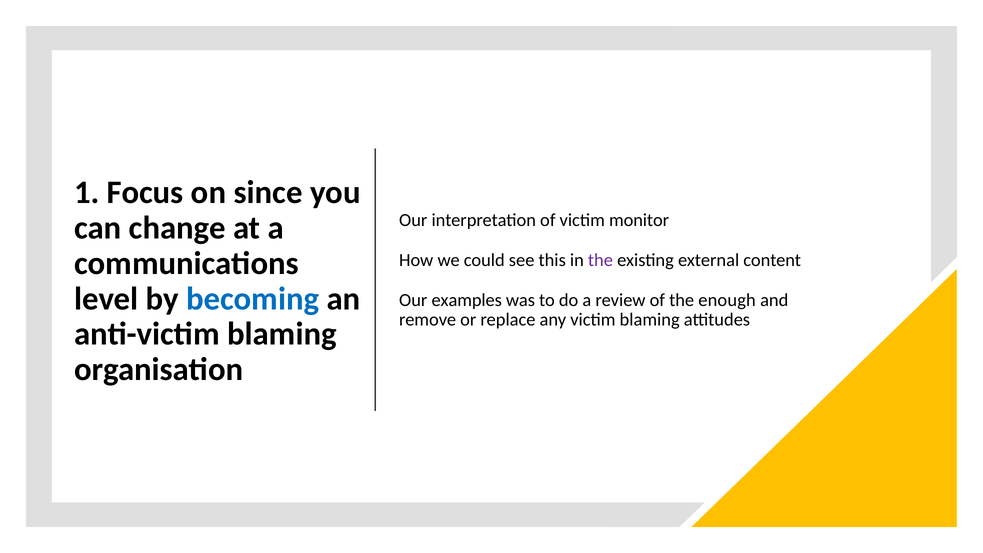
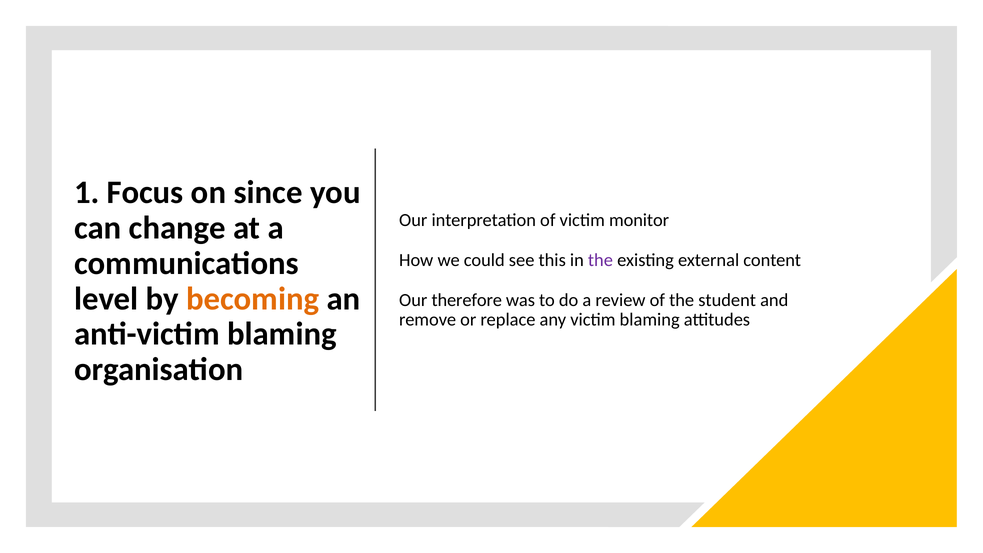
becoming colour: blue -> orange (253, 299)
examples: examples -> therefore (467, 300)
enough: enough -> student (727, 300)
